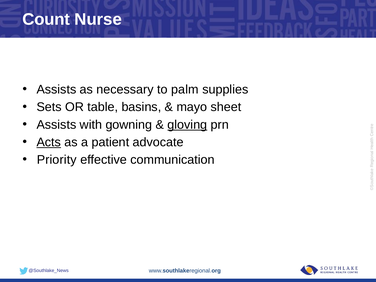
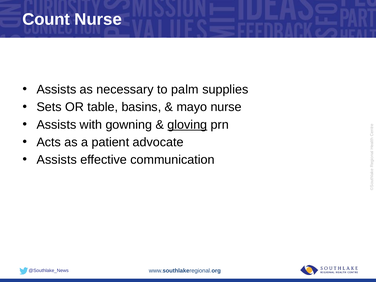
mayo sheet: sheet -> nurse (226, 107)
Acts underline: present -> none (49, 142)
Priority: Priority -> Assists (57, 160)
